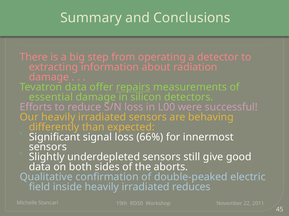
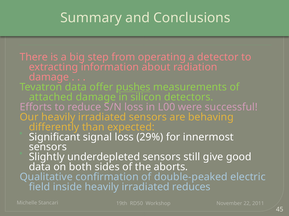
repairs: repairs -> pushes (133, 87)
essential: essential -> attached (51, 97)
66%: 66% -> 29% (150, 137)
